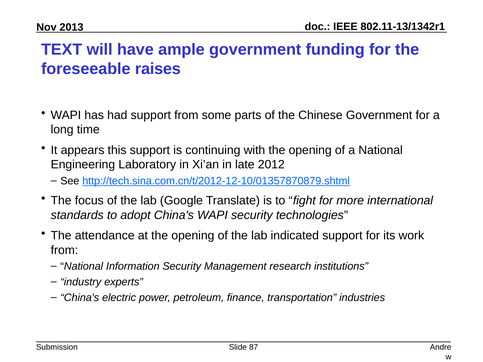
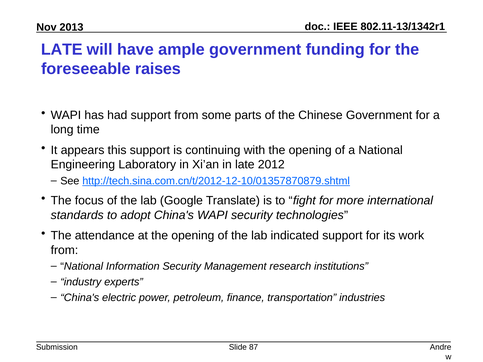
TEXT: TEXT -> LATE (62, 49)
